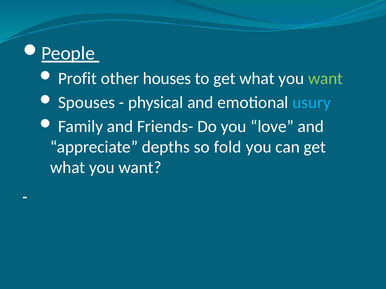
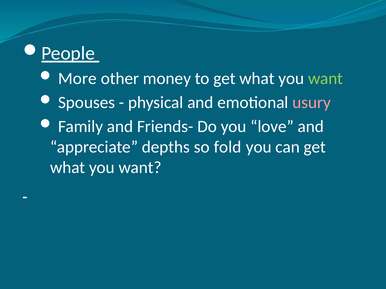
Profit: Profit -> More (77, 79)
houses: houses -> money (167, 79)
usury colour: light blue -> pink (312, 103)
